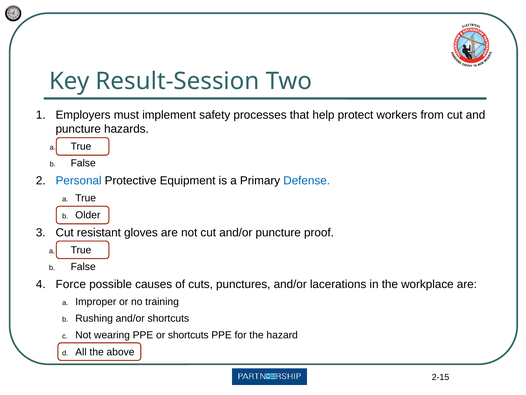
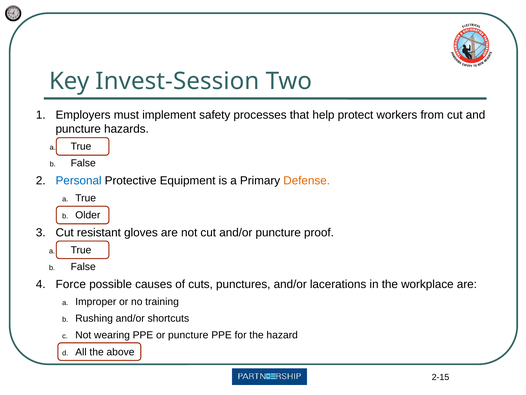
Result-Session: Result-Session -> Invest-Session (177, 81)
Defense colour: blue -> orange (307, 181)
or shortcuts: shortcuts -> puncture (188, 335)
